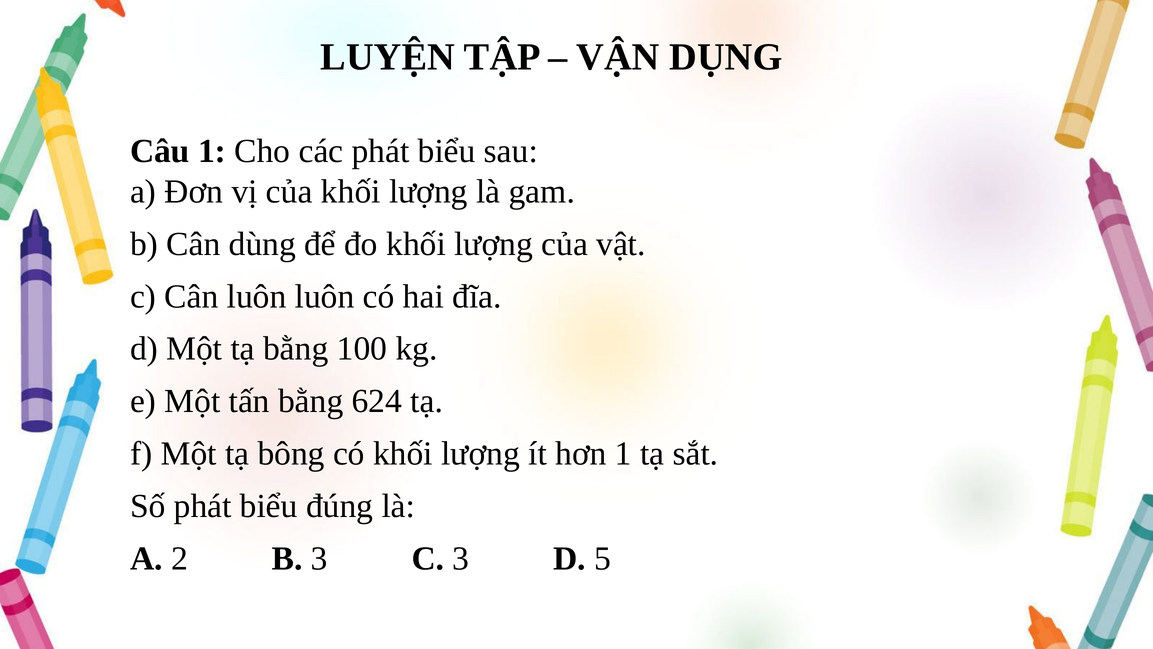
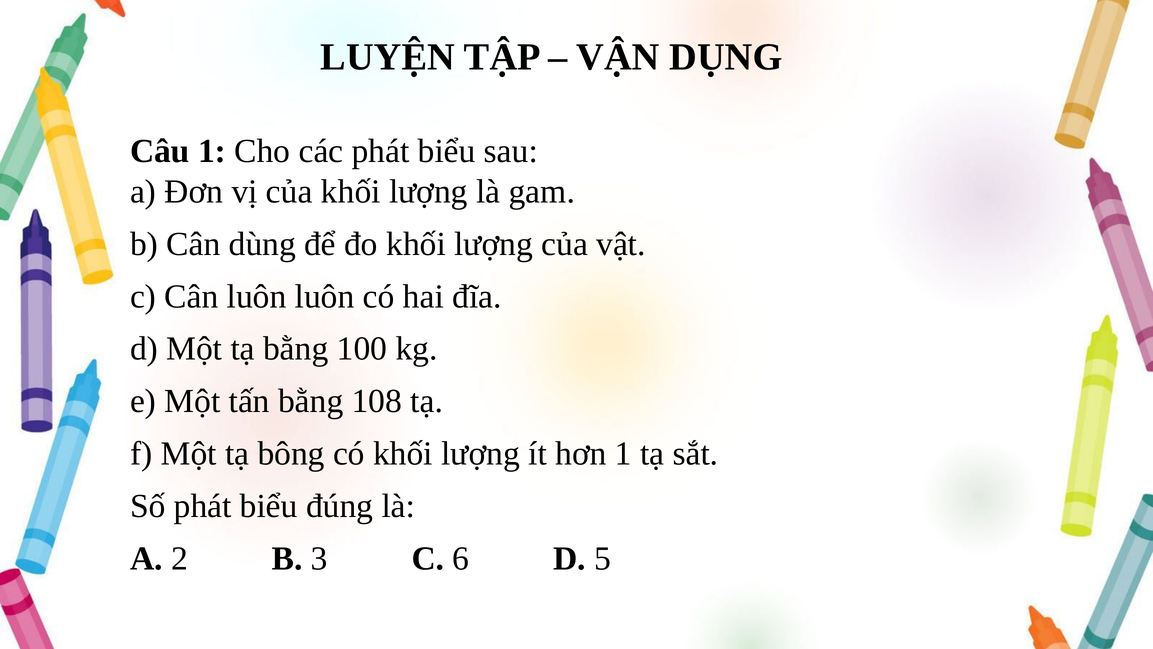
624: 624 -> 108 (377, 401)
C 3: 3 -> 6 (461, 558)
